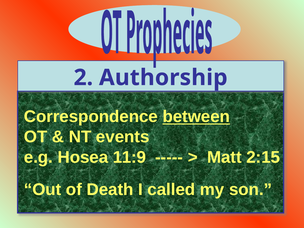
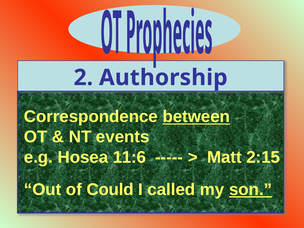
11:9: 11:9 -> 11:6 (129, 157)
Death: Death -> Could (110, 190)
son underline: none -> present (251, 190)
